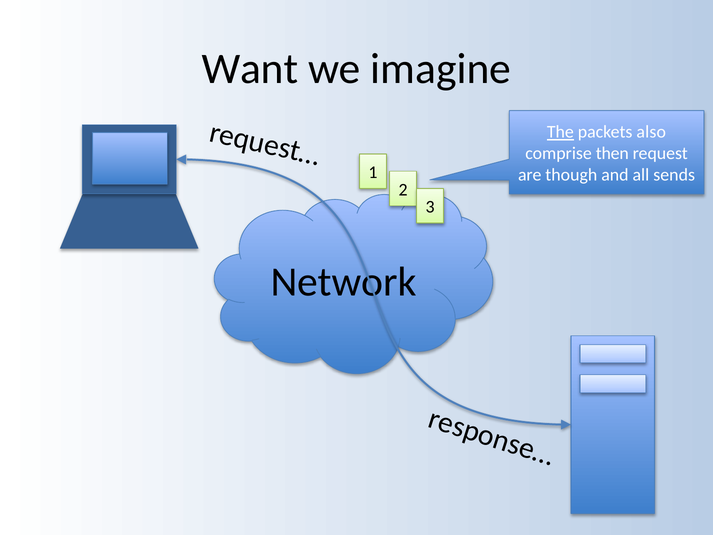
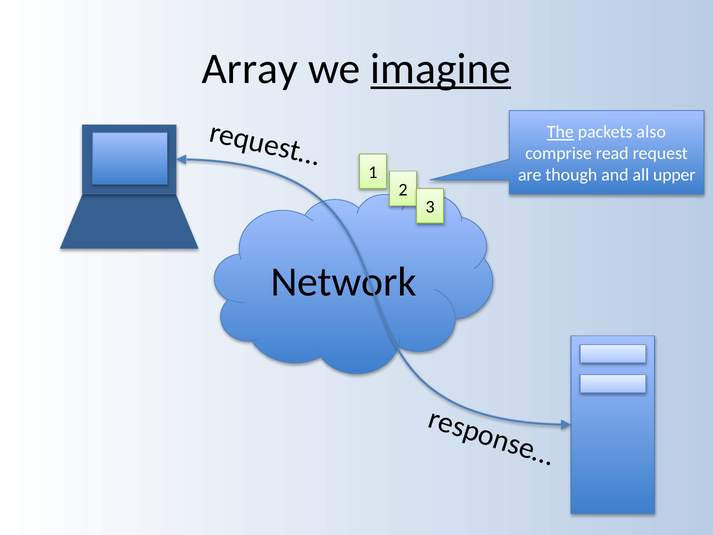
Want: Want -> Array (250, 69)
imagine underline: none -> present (441, 69)
then: then -> read (612, 153)
sends: sends -> upper (674, 175)
